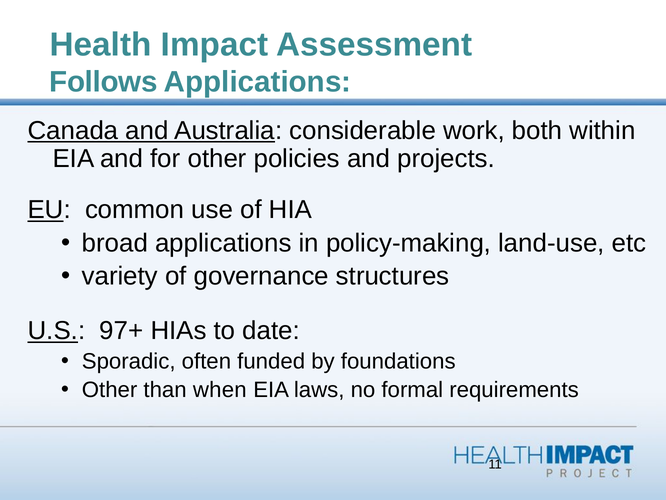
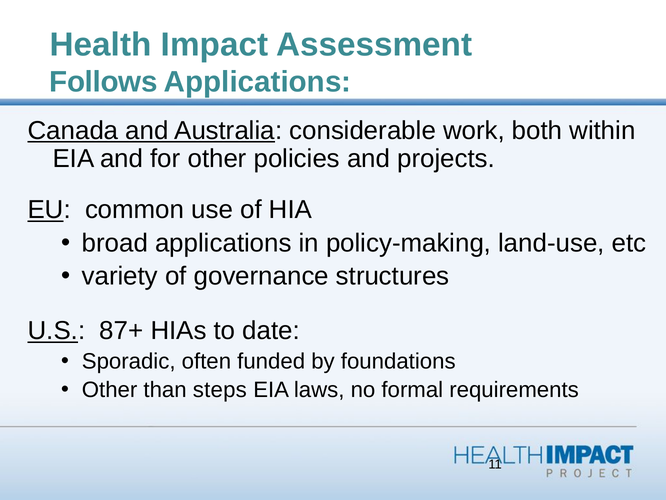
97+: 97+ -> 87+ (121, 330)
when: when -> steps (220, 389)
